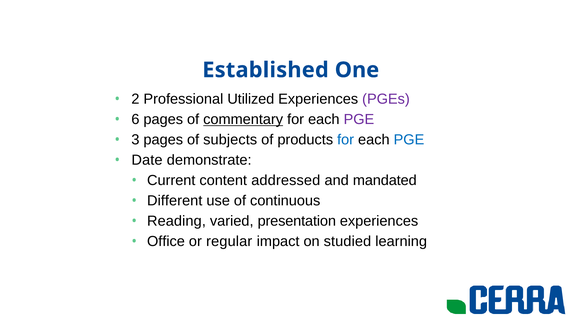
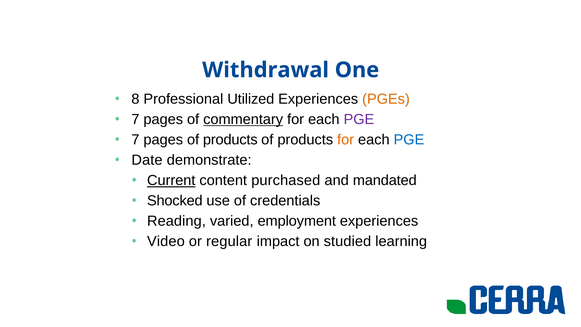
Established: Established -> Withdrawal (266, 70)
2: 2 -> 8 (135, 99)
PGEs colour: purple -> orange (386, 99)
6: 6 -> 7 (135, 119)
3: 3 -> 7 (135, 140)
pages of subjects: subjects -> products (230, 140)
for colour: blue -> orange (346, 140)
Current underline: none -> present (171, 180)
addressed: addressed -> purchased (286, 180)
Different: Different -> Shocked (175, 201)
continuous: continuous -> credentials (285, 201)
presentation: presentation -> employment (297, 221)
Office: Office -> Video (166, 241)
